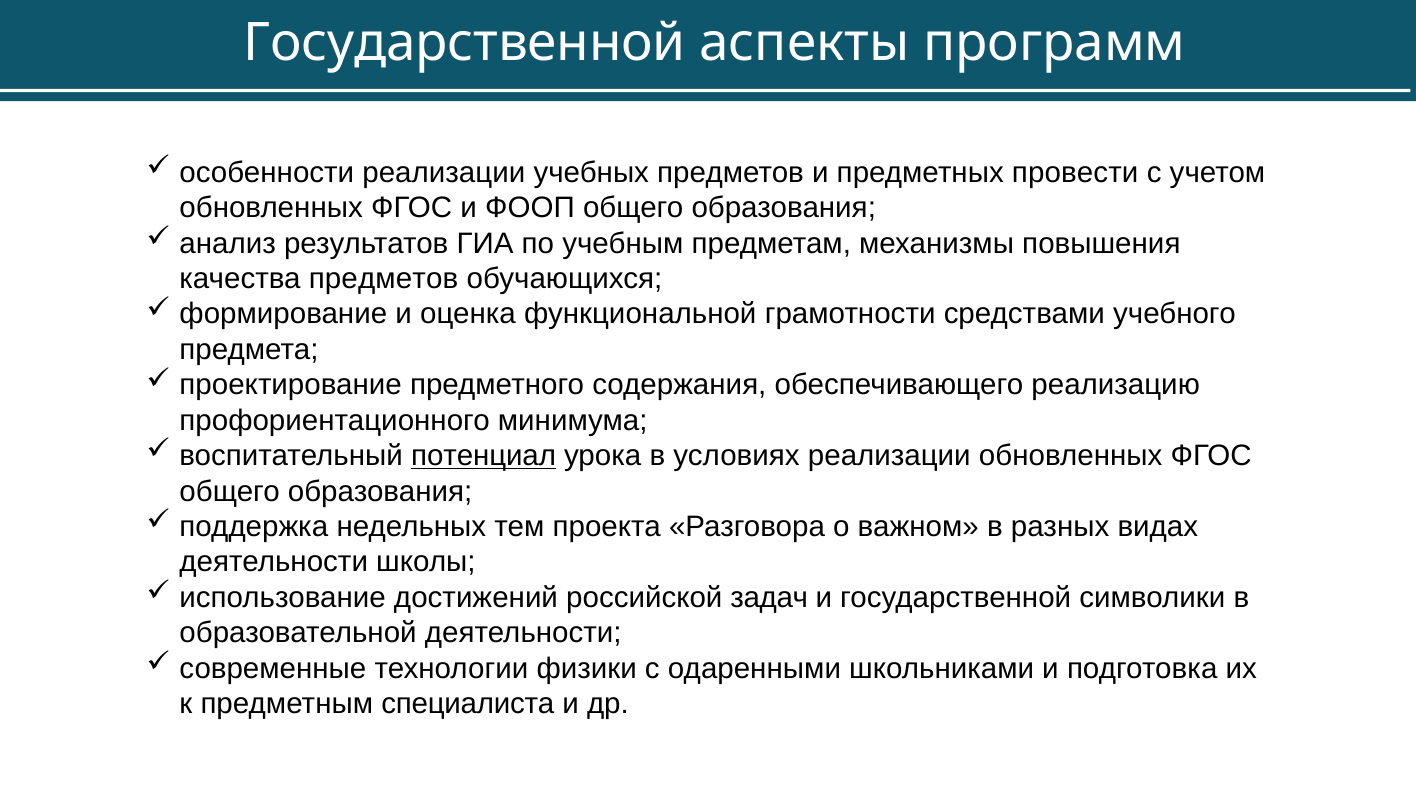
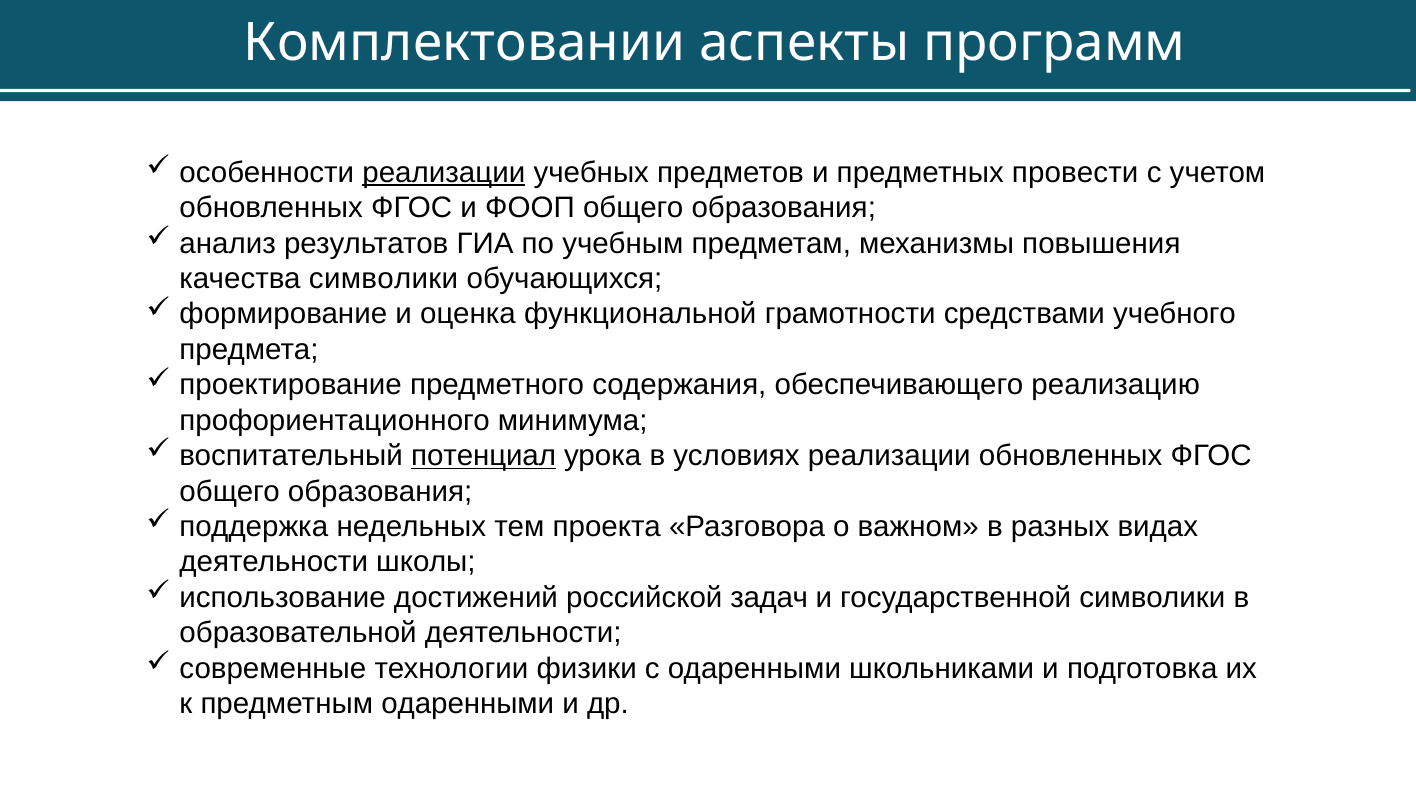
Государственной: Государственной -> Комплектовании (465, 43)
реализации underline: none -> present (444, 172)
качества предметов: предметов -> символики (383, 279)
предметным специалиста: специалиста -> одаренными (468, 704)
